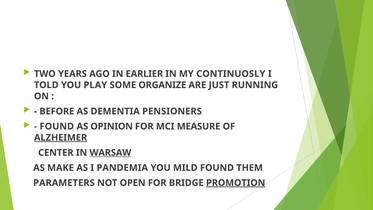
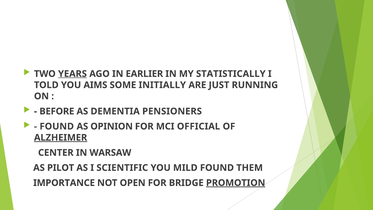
YEARS underline: none -> present (72, 74)
CONTINUOSLY: CONTINUOSLY -> STATISTICALLY (231, 74)
PLAY: PLAY -> AIMS (95, 85)
ORGANIZE: ORGANIZE -> INITIALLY (162, 85)
MEASURE: MEASURE -> OFFICIAL (199, 126)
WARSAW underline: present -> none (110, 153)
MAKE: MAKE -> PILOT (61, 168)
PANDEMIA: PANDEMIA -> SCIENTIFIC (122, 168)
PARAMETERS: PARAMETERS -> IMPORTANCE (64, 183)
